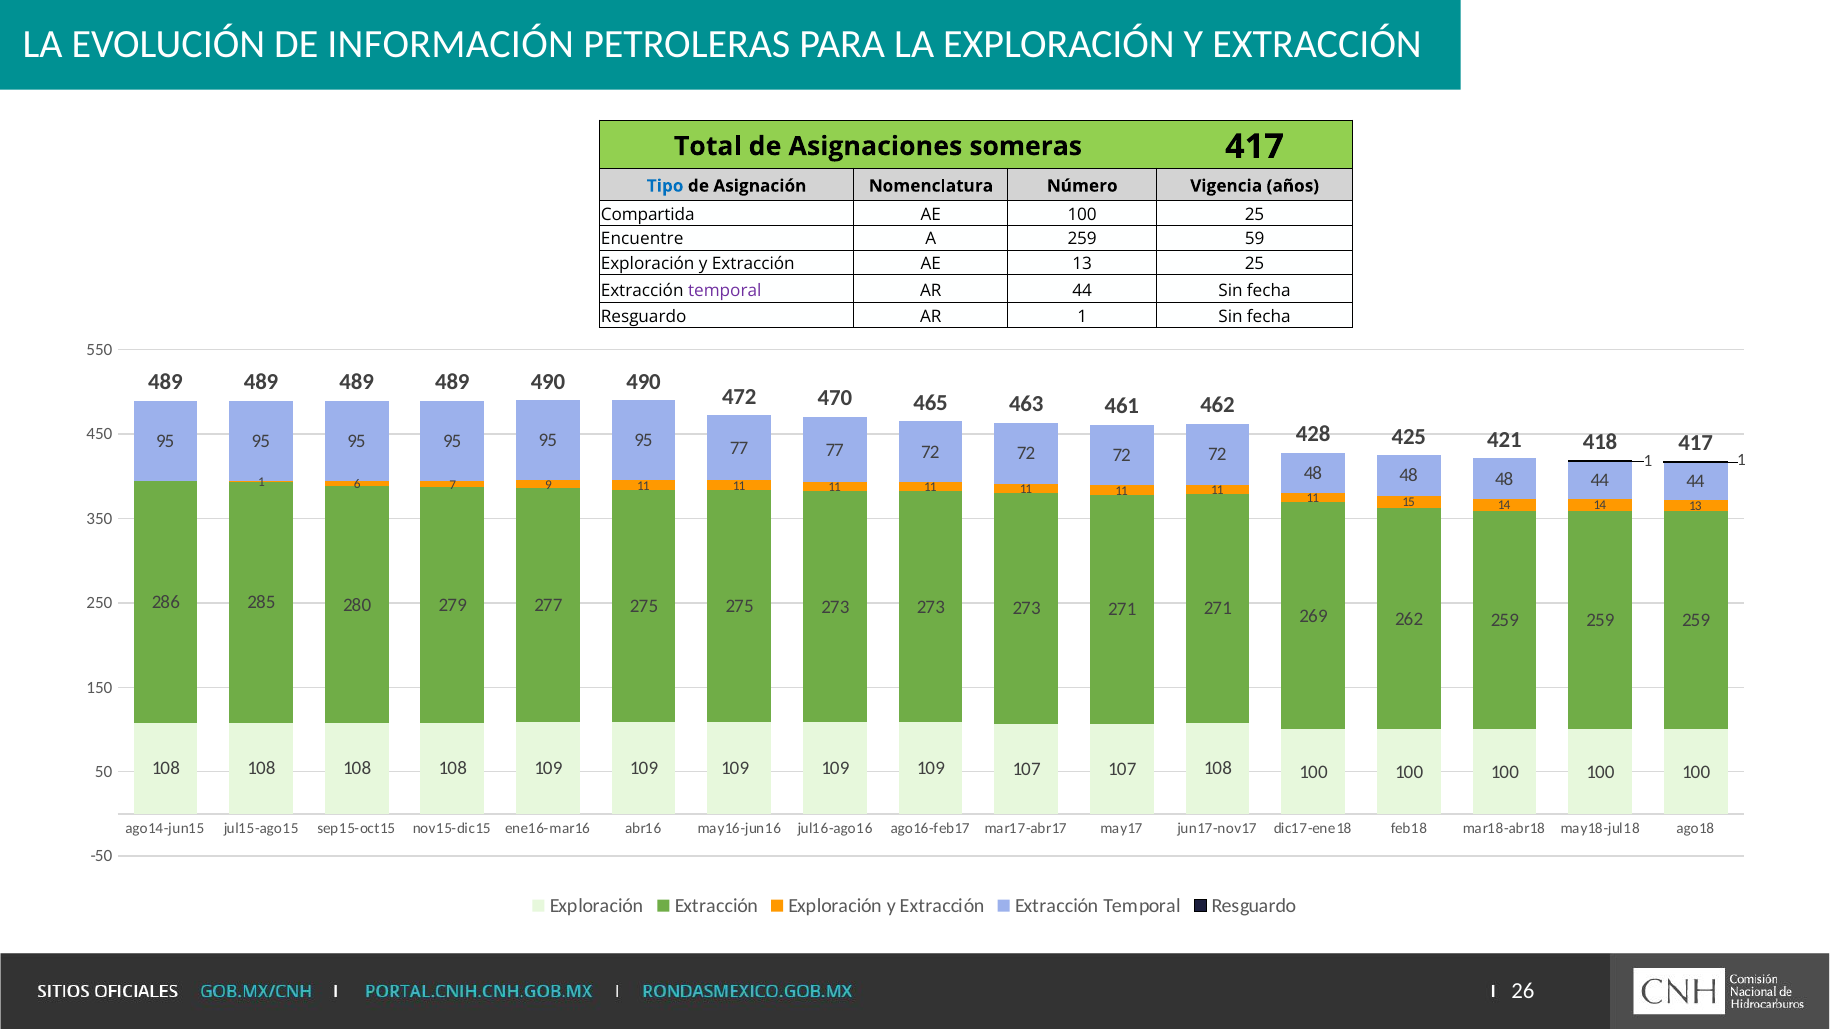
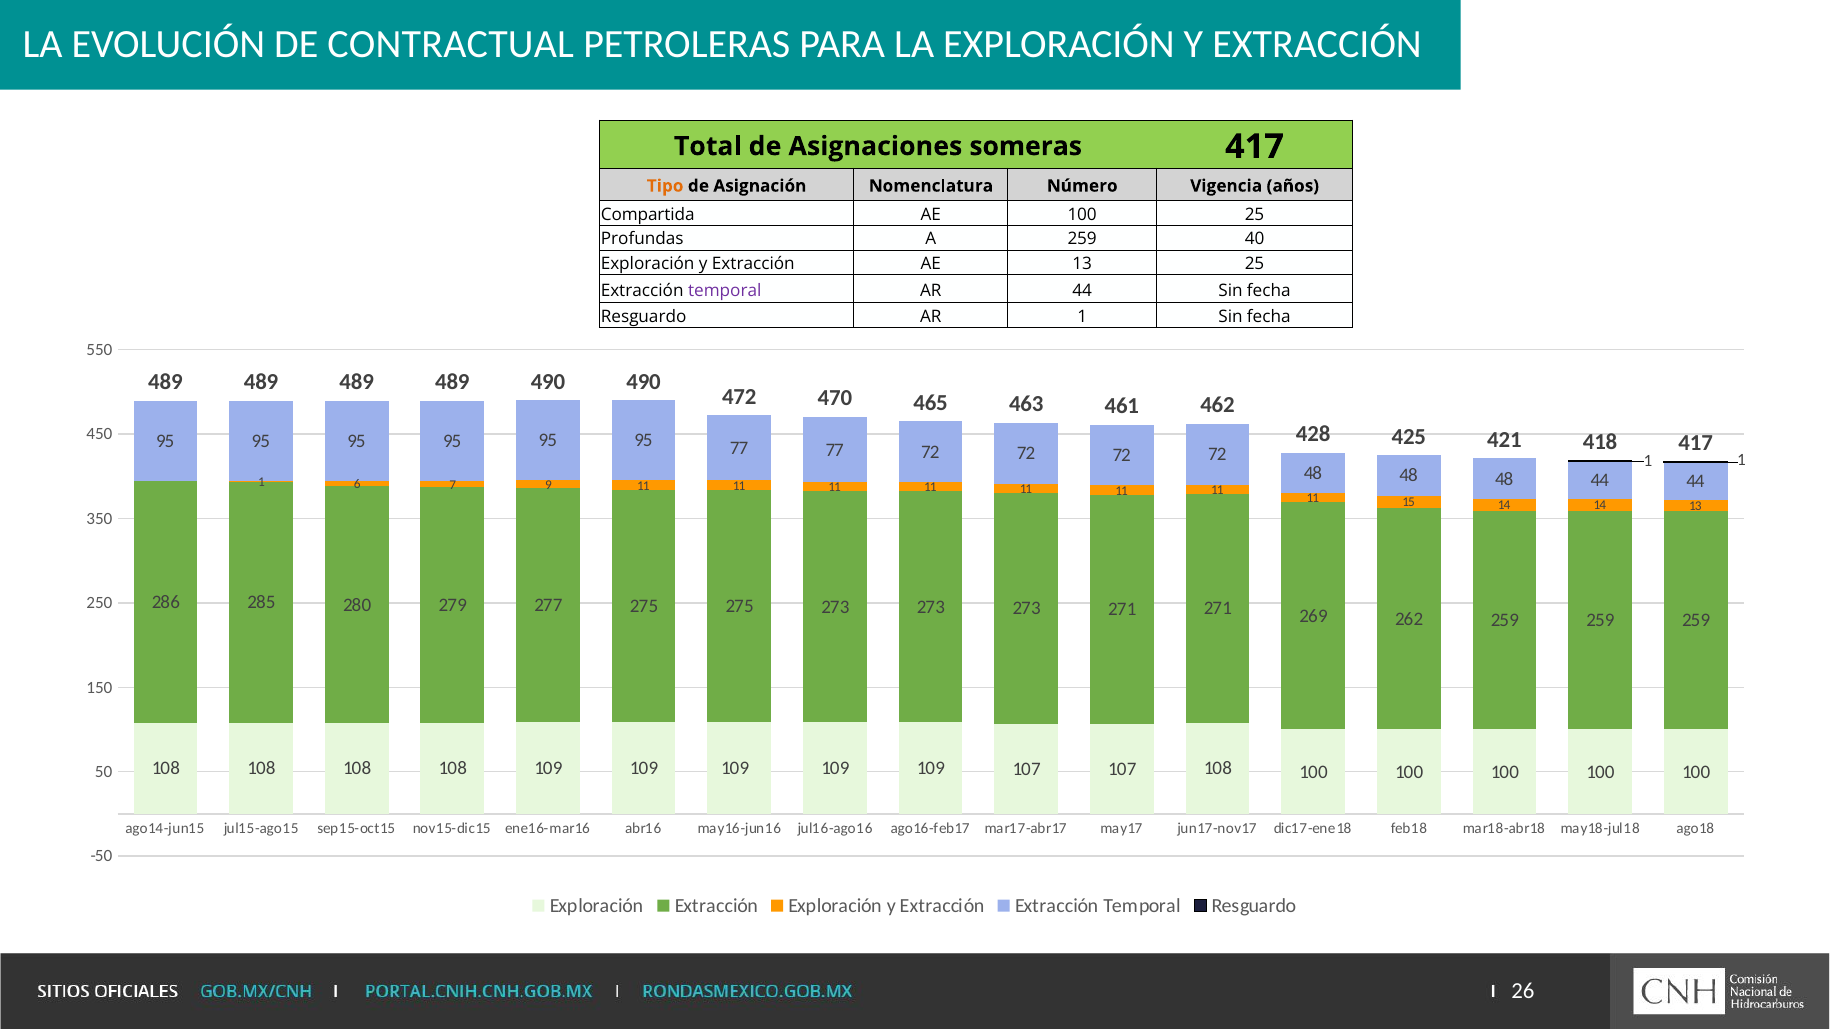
INFORMACIÓN: INFORMACIÓN -> CONTRACTUAL (451, 45)
Tipo colour: blue -> orange (665, 186)
Encuentre: Encuentre -> Profundas (642, 239)
59: 59 -> 40 (1255, 239)
